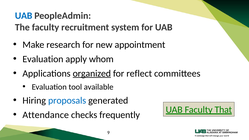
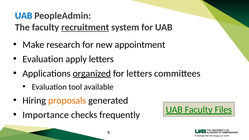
recruitment underline: none -> present (85, 27)
apply whom: whom -> letters (101, 59)
for reflect: reflect -> letters (139, 73)
proposals colour: blue -> orange (67, 101)
That: That -> Files (223, 110)
Attendance: Attendance -> Importance (46, 115)
